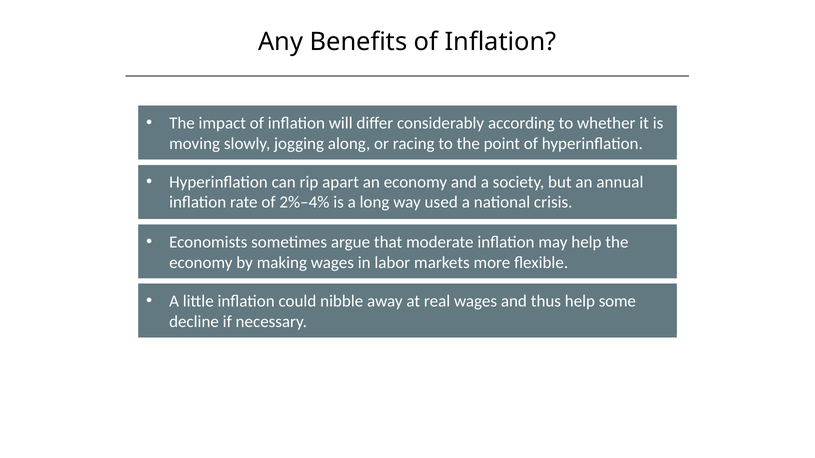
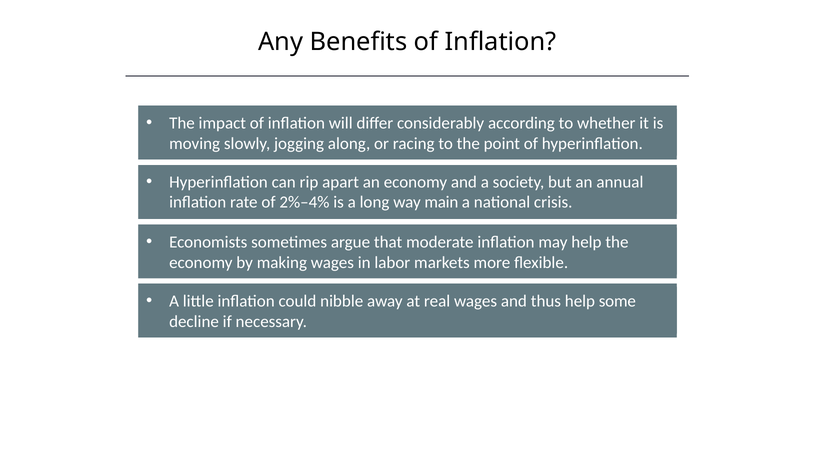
used: used -> main (441, 202)
